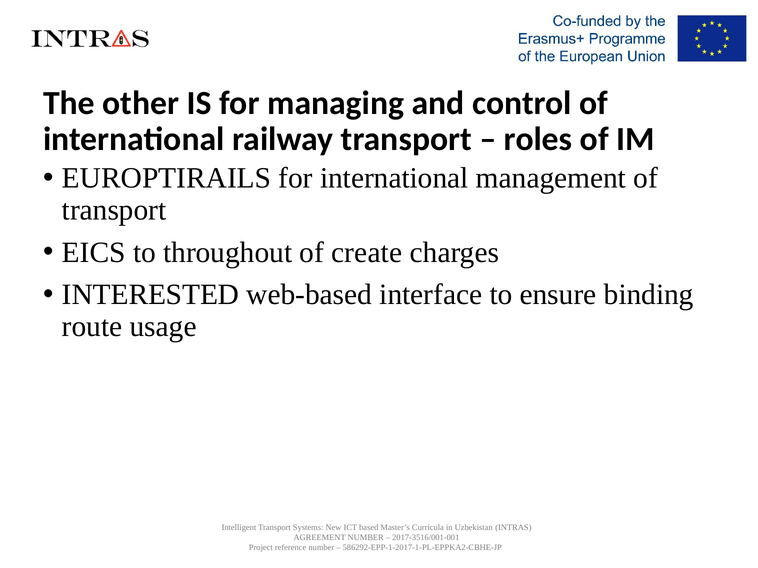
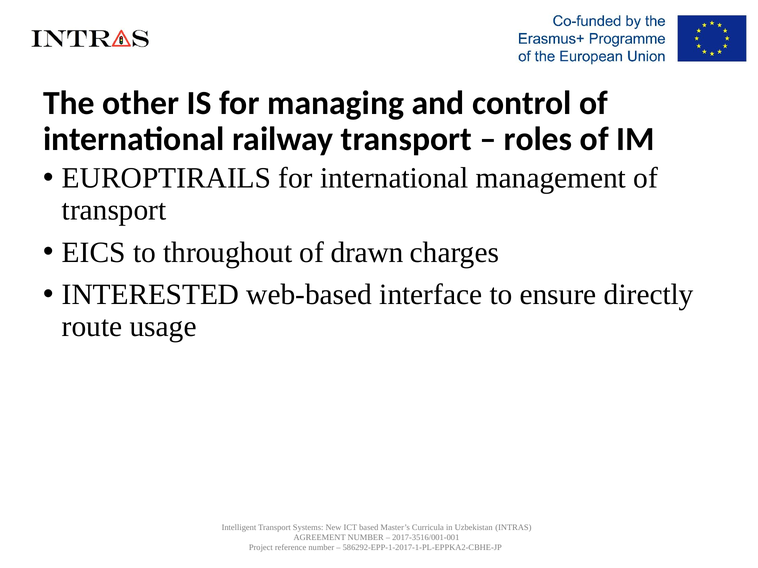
create: create -> drawn (367, 253)
binding: binding -> directly (649, 295)
